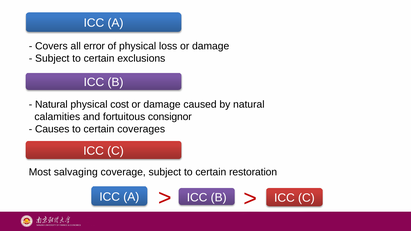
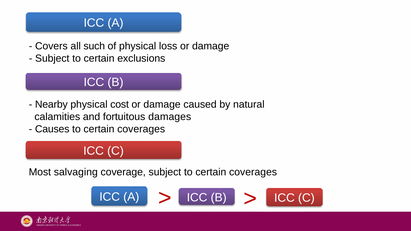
error: error -> such (94, 46)
Natural: Natural -> Nearby (51, 105)
consignor: consignor -> damages (170, 117)
subject to certain restoration: restoration -> coverages (253, 172)
